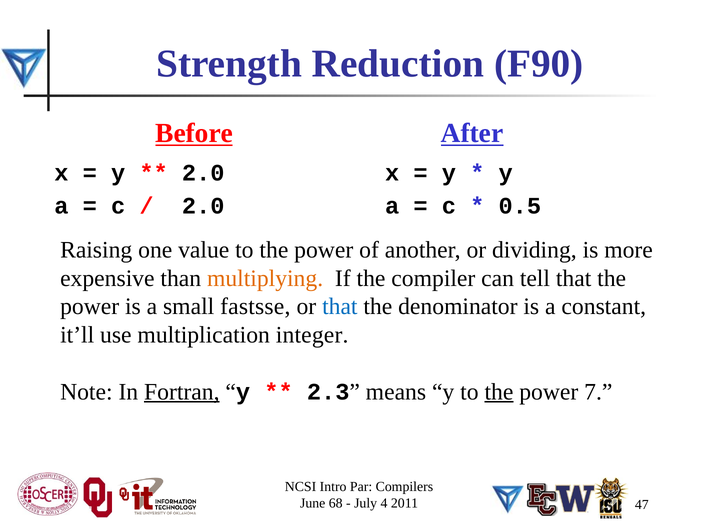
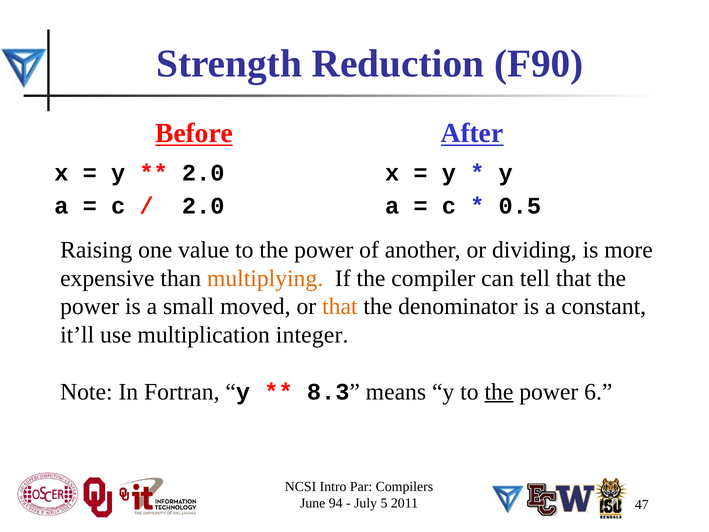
fastsse: fastsse -> moved (255, 306)
that colour: blue -> orange (340, 306)
Fortran underline: present -> none (182, 392)
2.3: 2.3 -> 8.3 (328, 392)
7: 7 -> 6 (598, 392)
68: 68 -> 94 (336, 503)
4: 4 -> 5 (384, 503)
